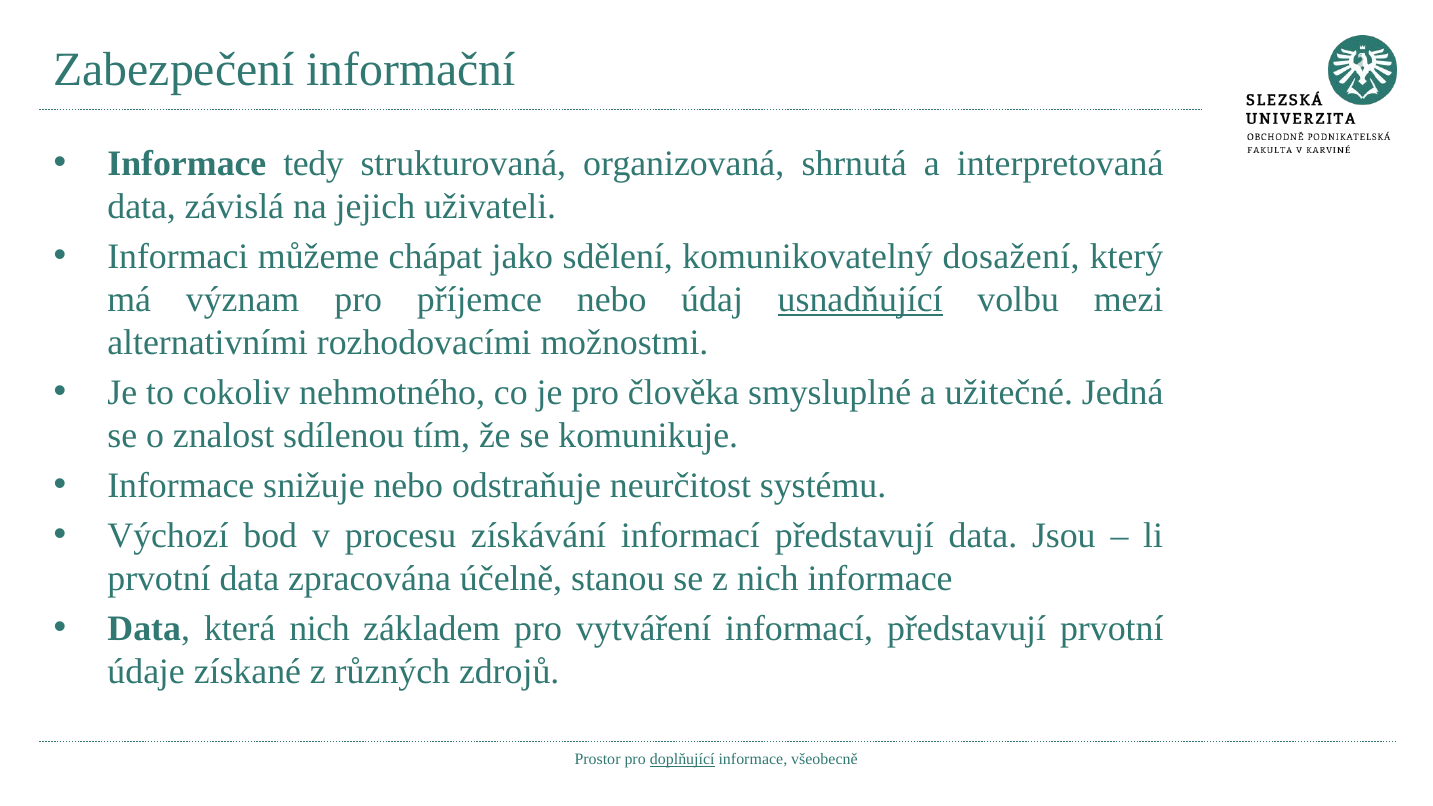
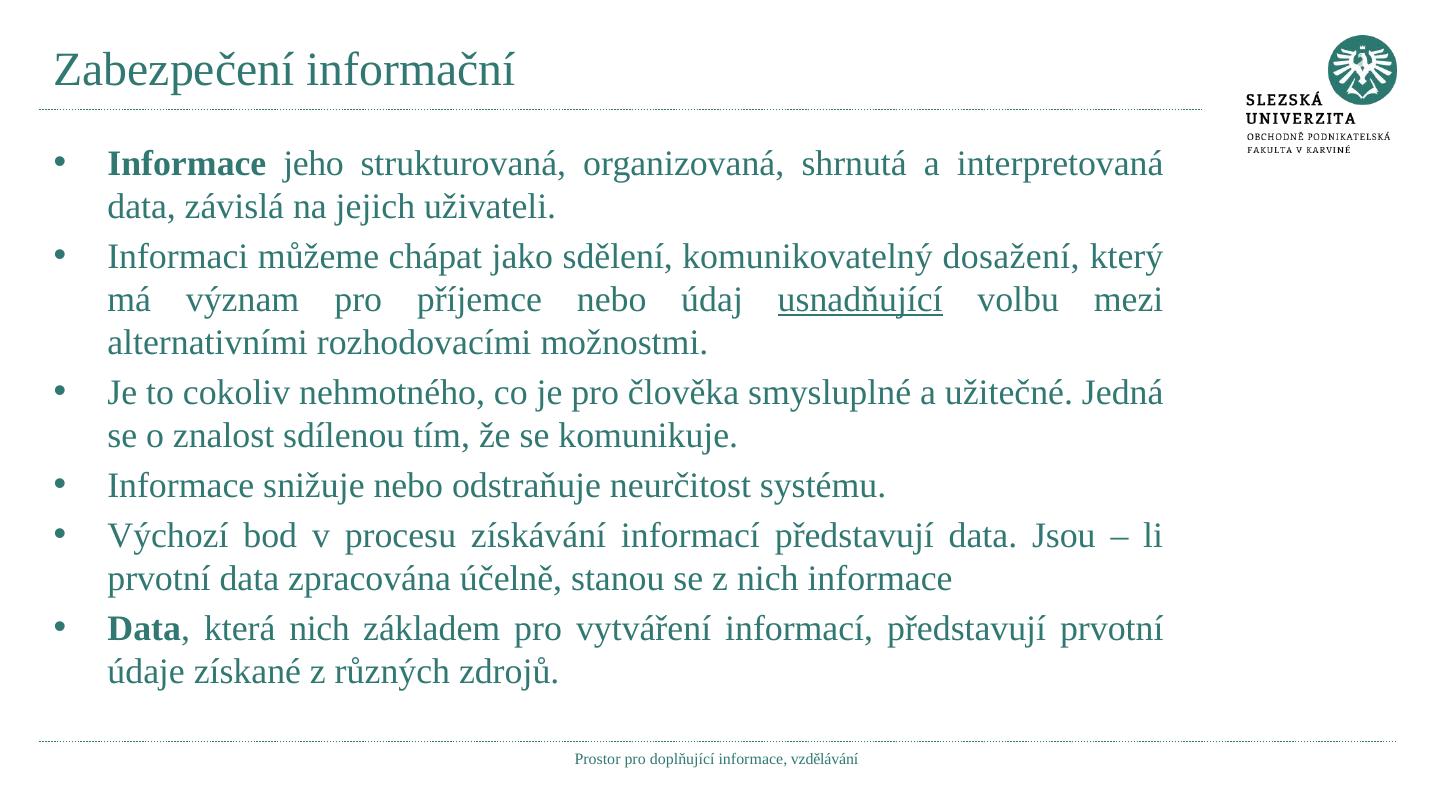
tedy: tedy -> jeho (314, 163)
doplňující underline: present -> none (682, 759)
všeobecně: všeobecně -> vzdělávání (825, 759)
